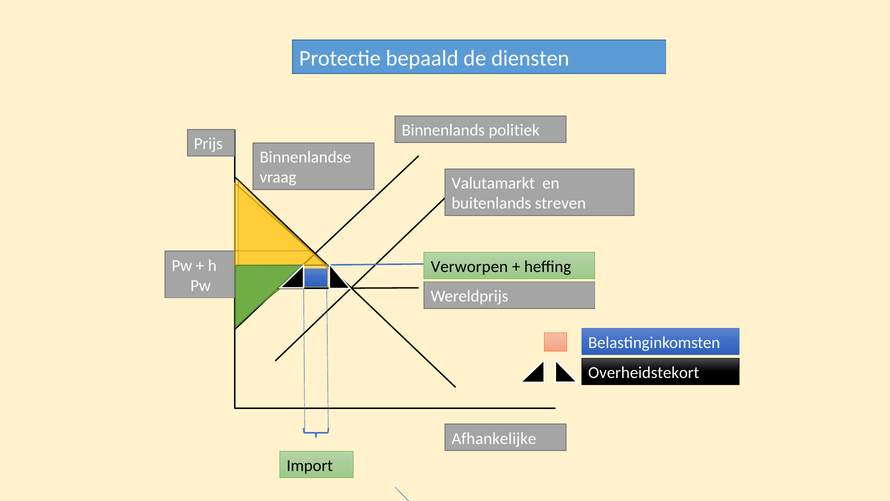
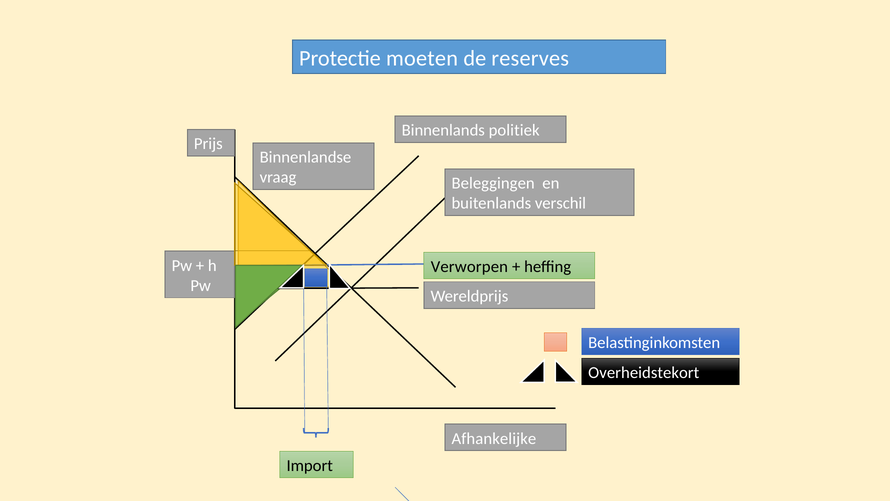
bepaald: bepaald -> moeten (422, 58)
diensten: diensten -> reserves (530, 58)
Valutamarkt: Valutamarkt -> Beleggingen (493, 183)
streven: streven -> verschil (560, 203)
